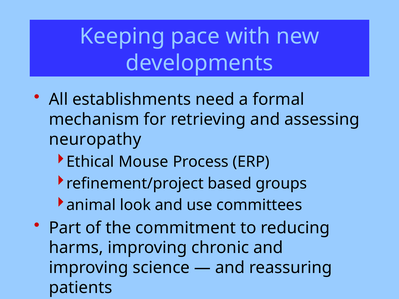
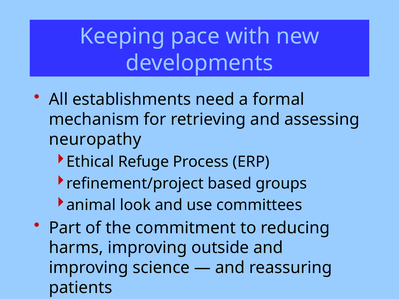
Mouse: Mouse -> Refuge (144, 162)
chronic: chronic -> outside (220, 248)
